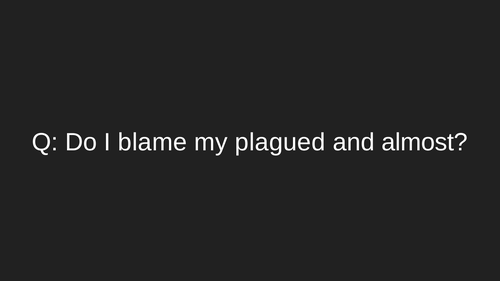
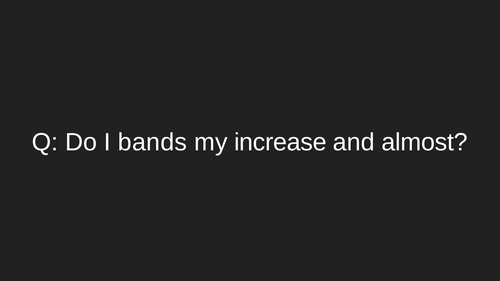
blame: blame -> bands (152, 142)
plagued: plagued -> increase (280, 142)
